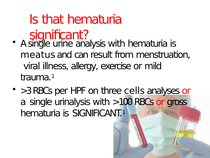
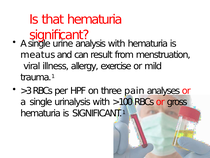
cells: cells -> pain (134, 91)
